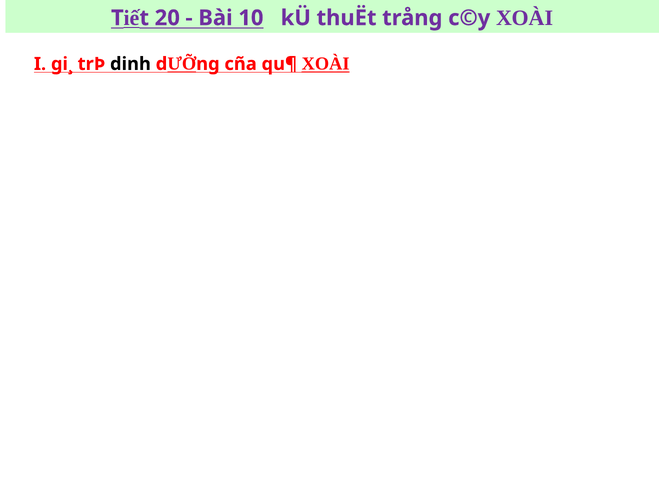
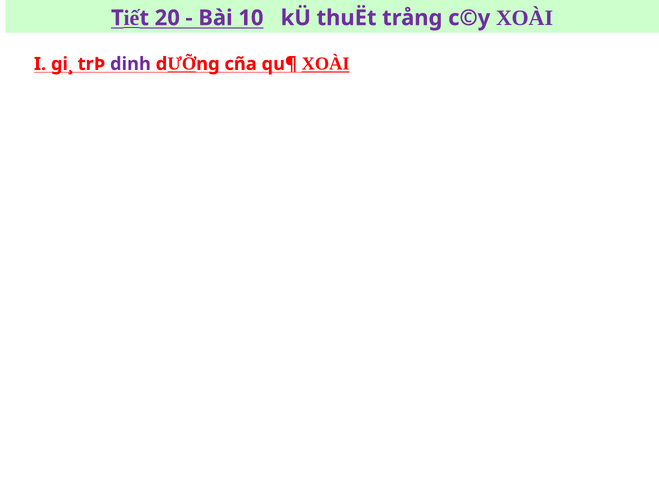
dinh colour: black -> purple (130, 64)
